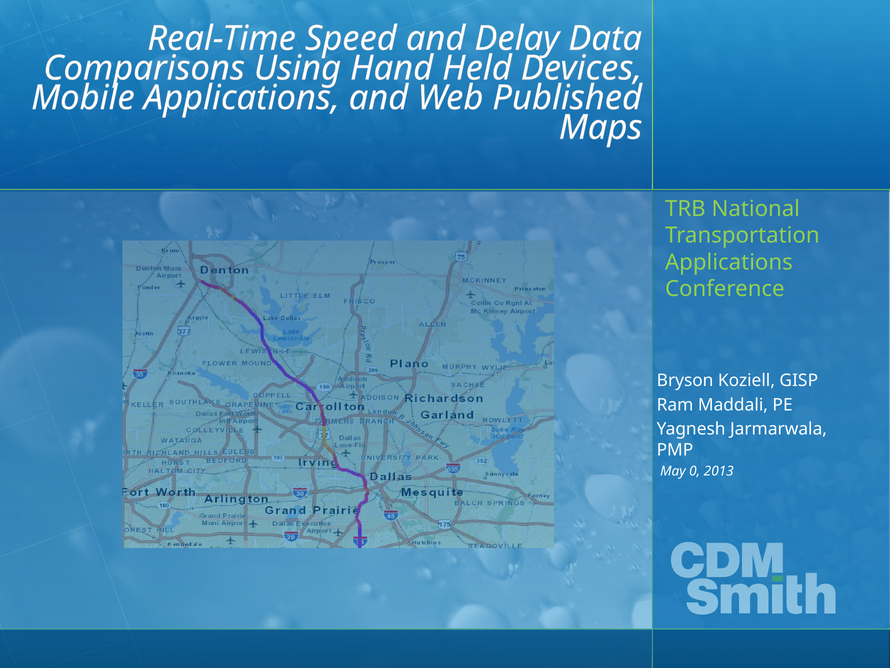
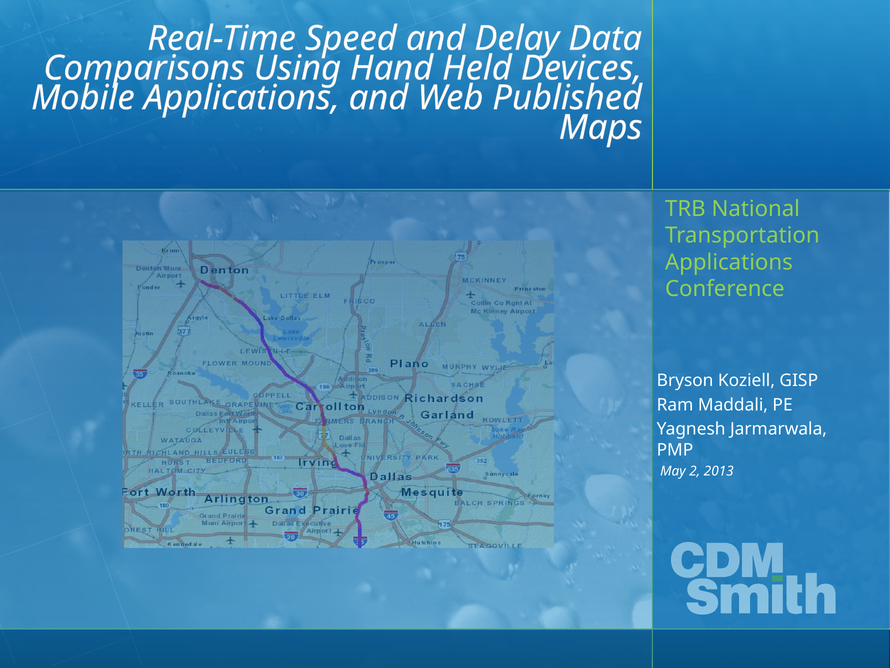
0: 0 -> 2 (695, 471)
